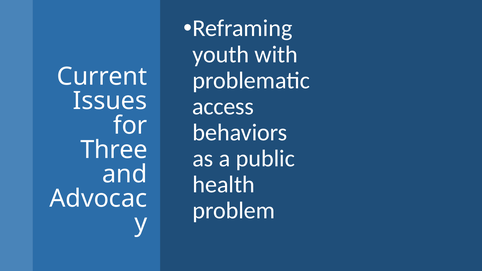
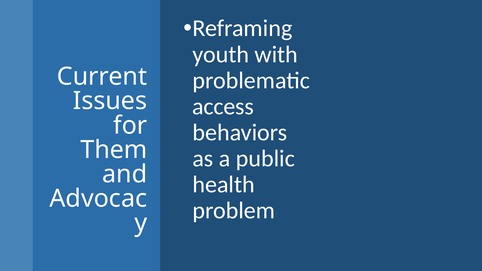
Three: Three -> Them (114, 150)
